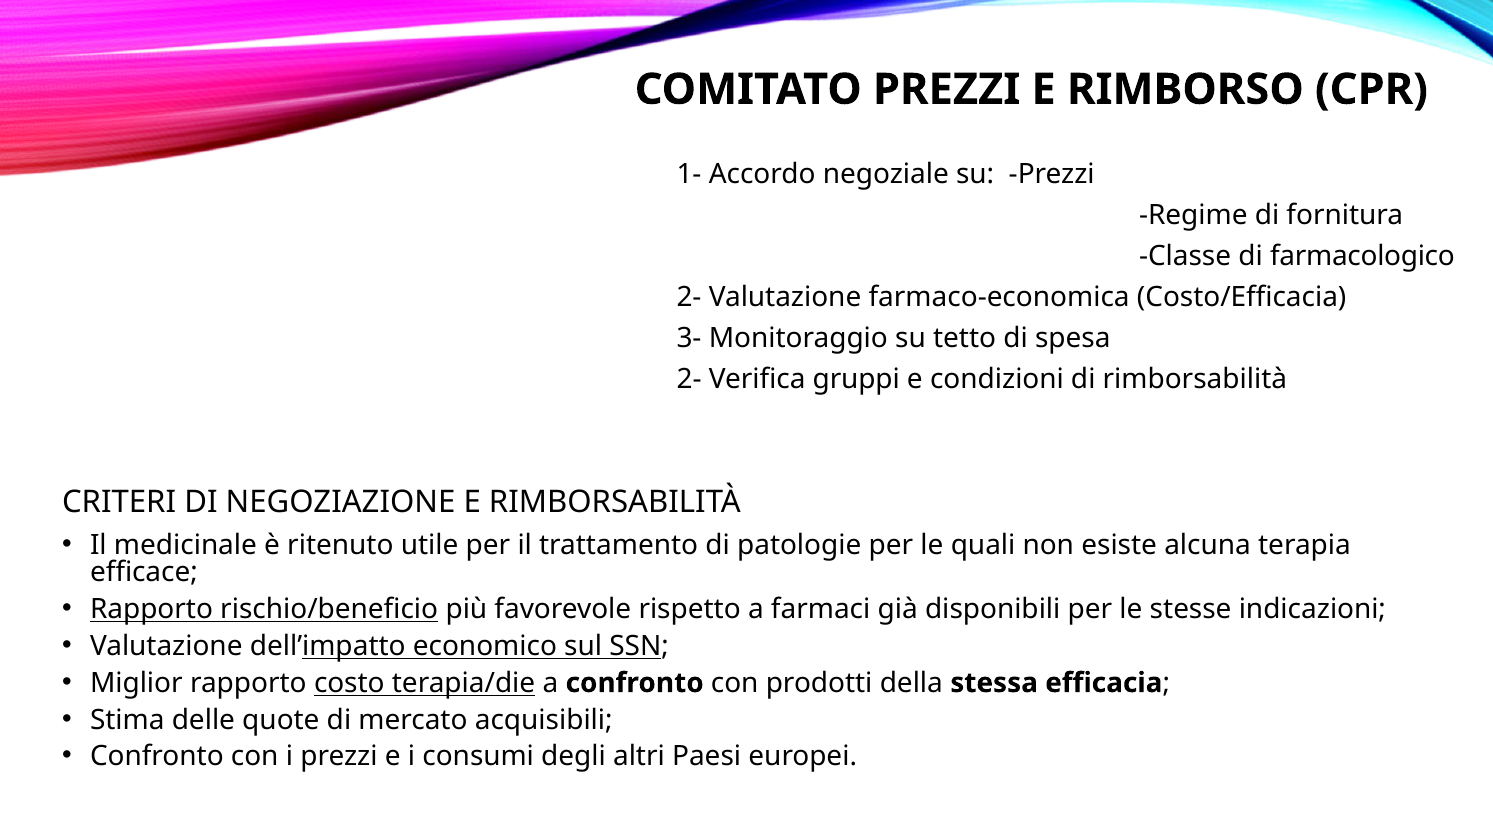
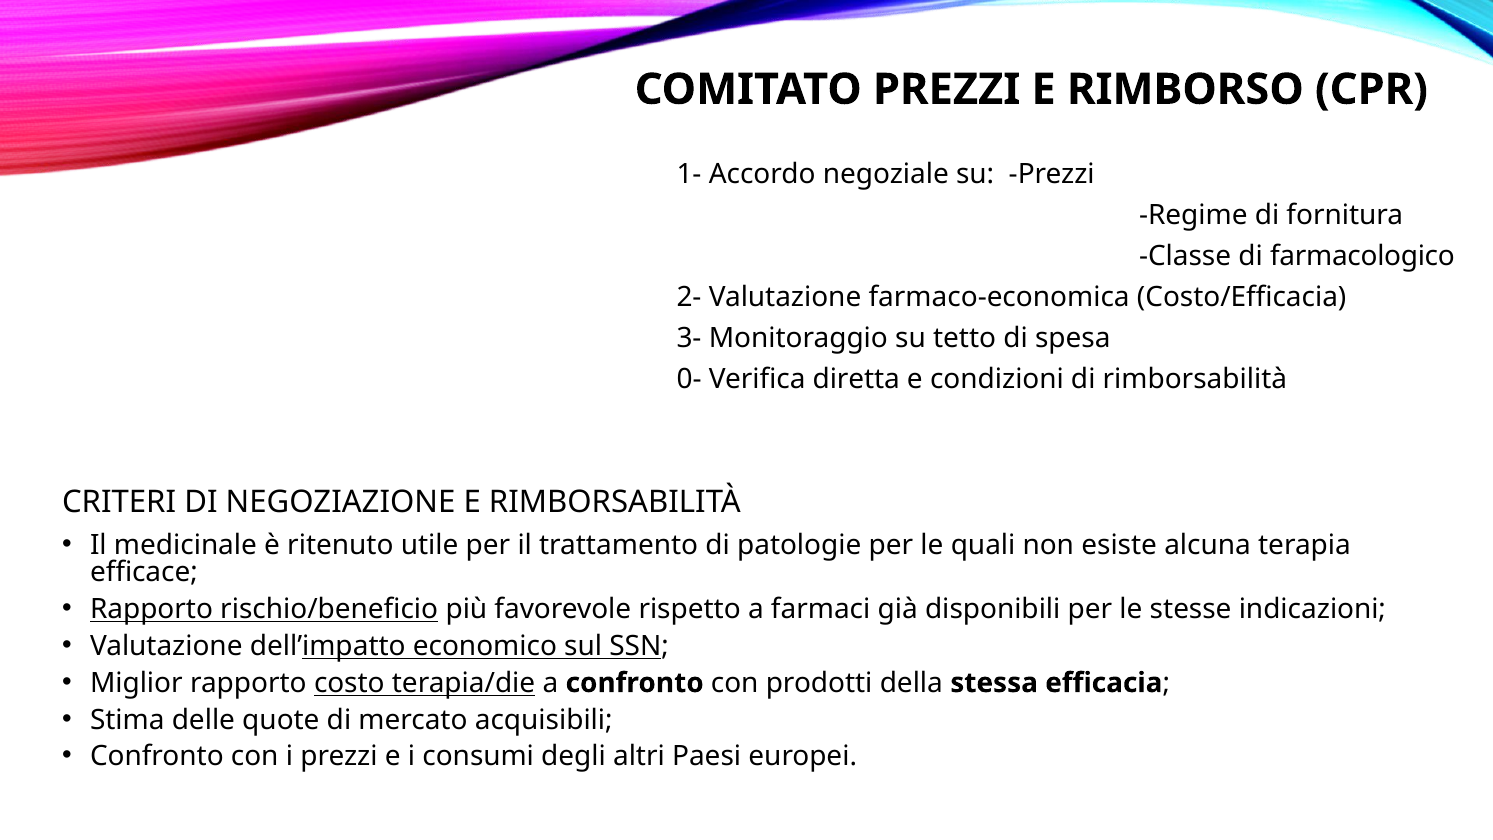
2-: 2- -> 0- (689, 379)
gruppi: gruppi -> diretta (856, 379)
